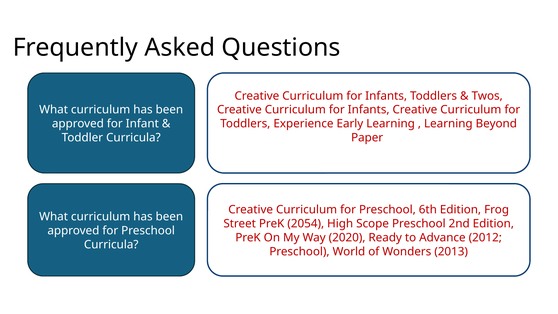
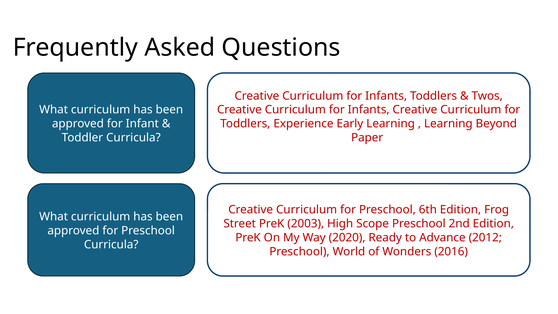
2054: 2054 -> 2003 (306, 224)
2013: 2013 -> 2016 (451, 252)
